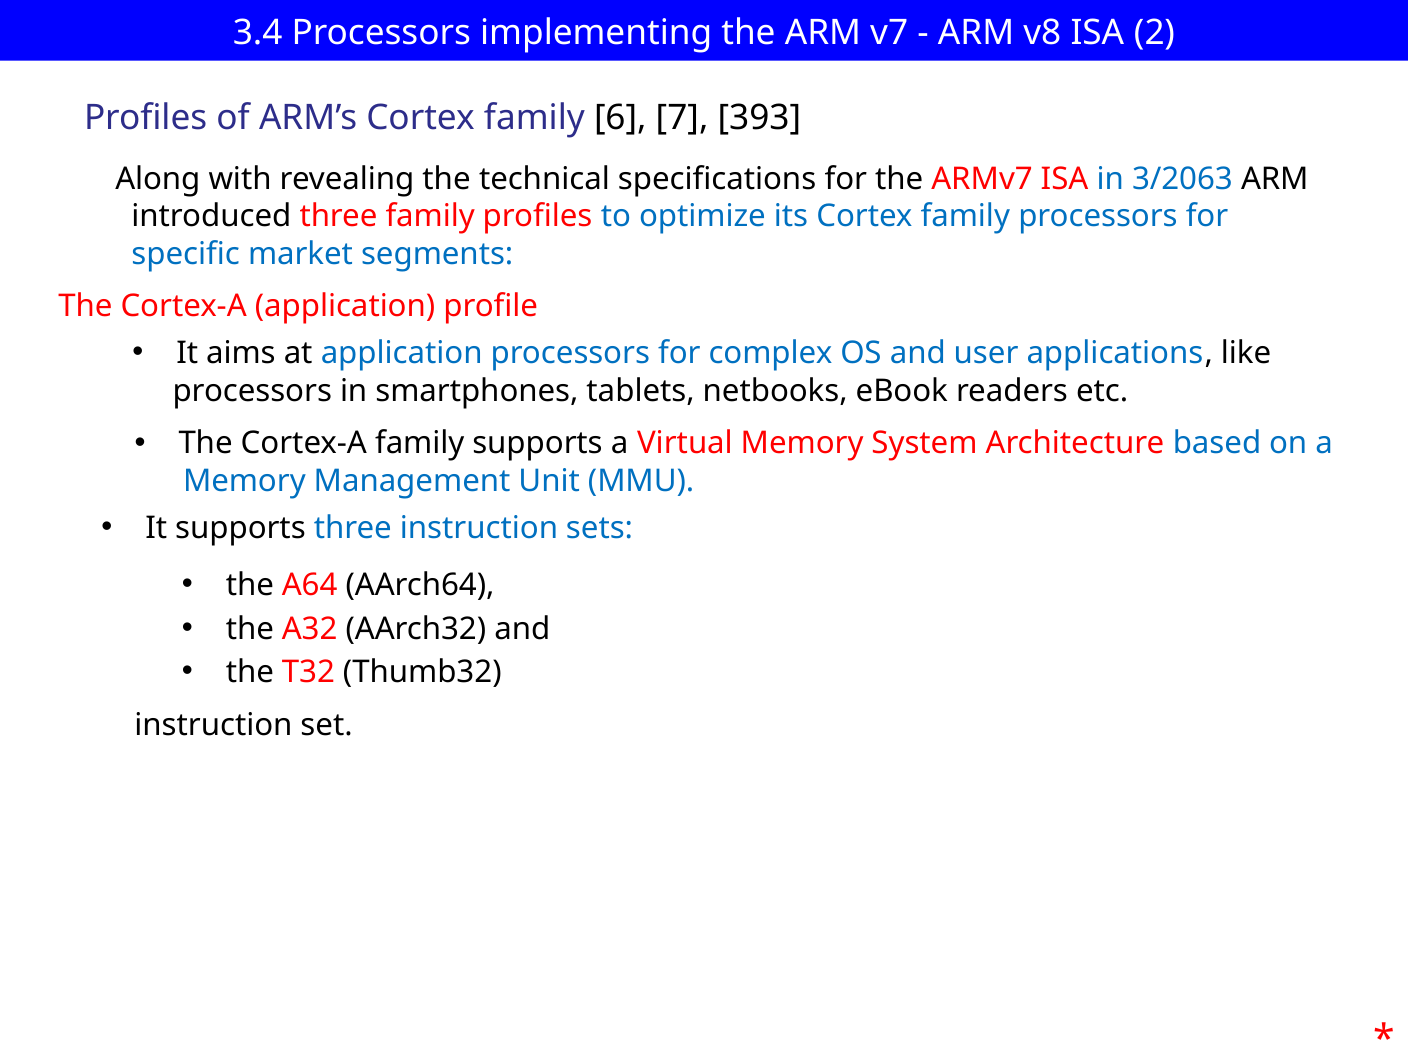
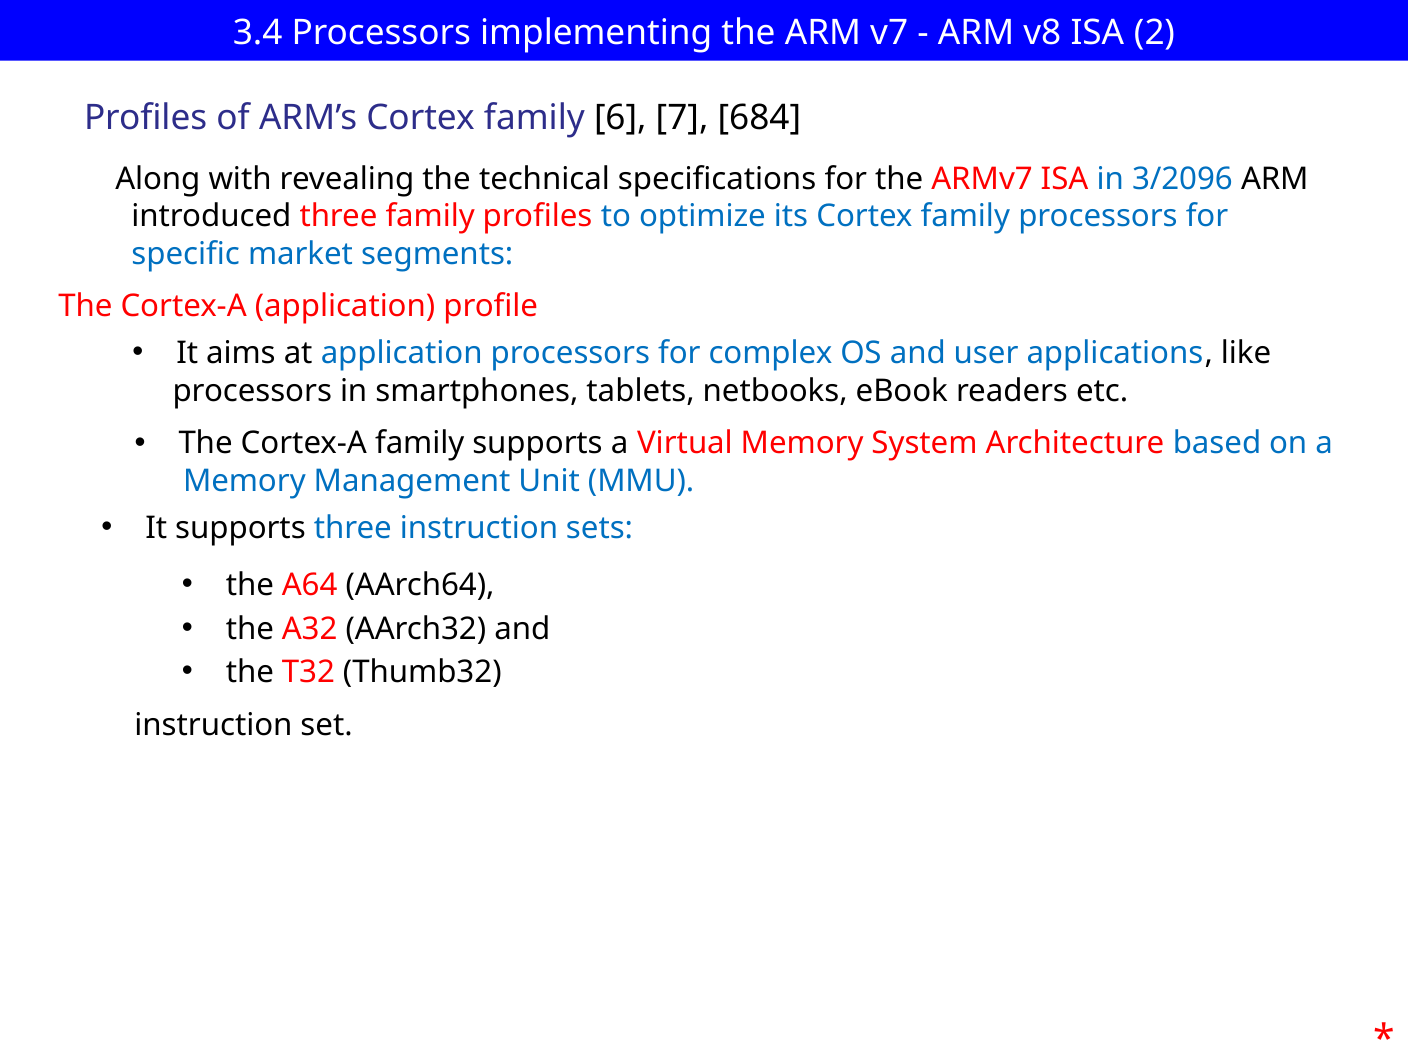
393: 393 -> 684 (759, 118)
3/2063: 3/2063 -> 3/2096 (1182, 179)
